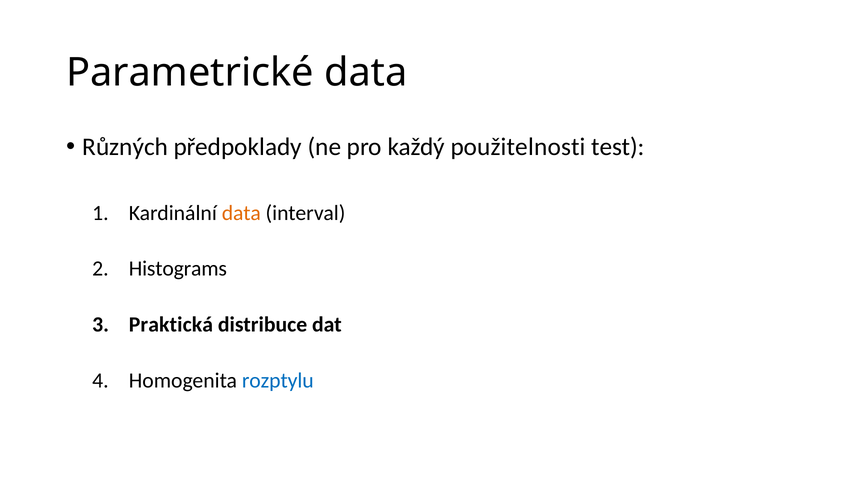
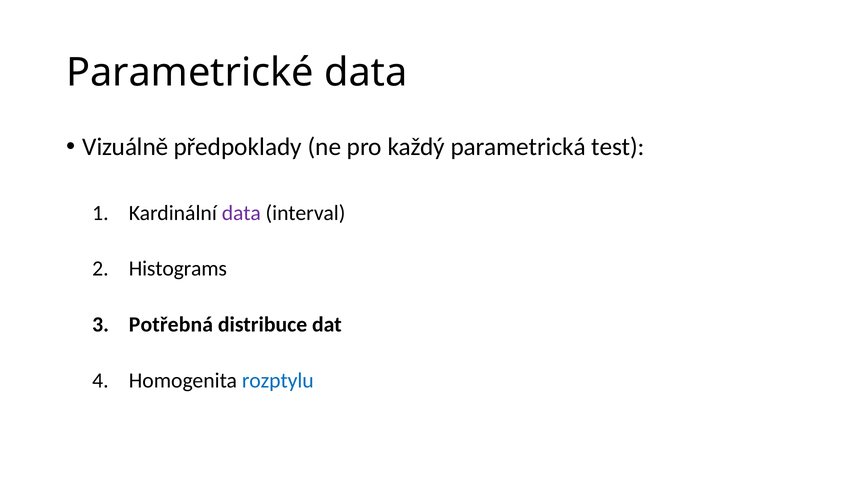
Různých: Různých -> Vizuálně (125, 147)
použitelnosti: použitelnosti -> parametrická (518, 147)
data colour: orange -> purple (241, 213)
Praktická: Praktická -> Potřebná (171, 325)
